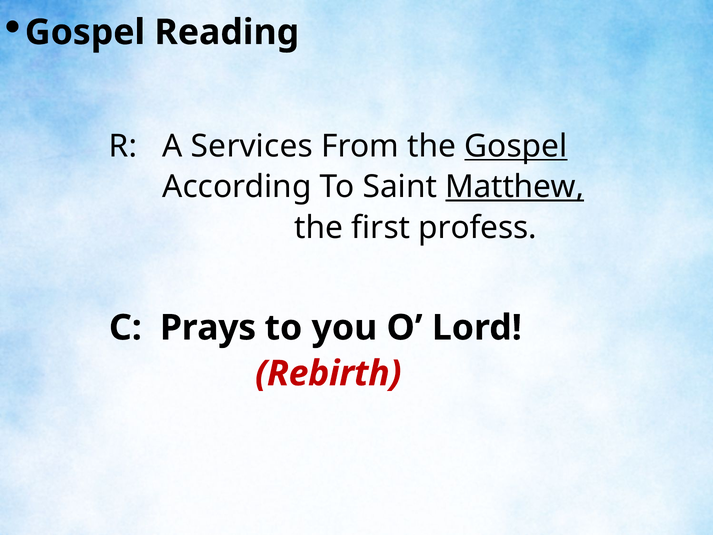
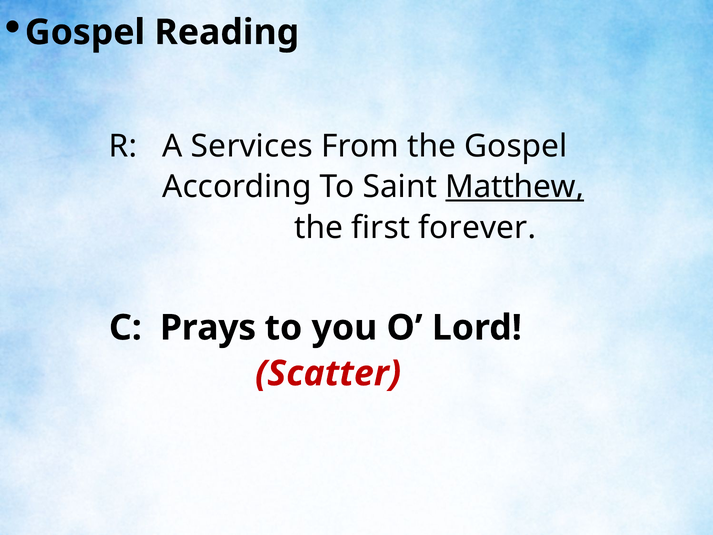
Gospel underline: present -> none (516, 146)
profess: profess -> forever (477, 227)
Rebirth: Rebirth -> Scatter (328, 373)
